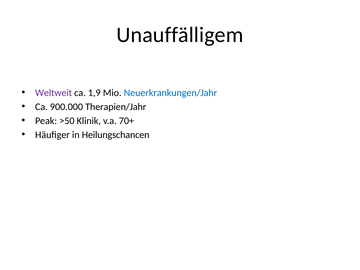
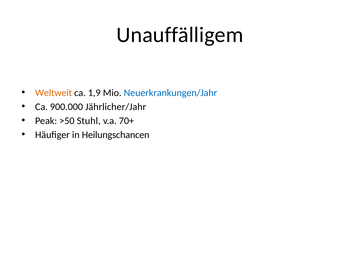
Weltweit colour: purple -> orange (54, 93)
Therapien/Jahr: Therapien/Jahr -> Jährlicher/Jahr (116, 107)
Klinik: Klinik -> Stuhl (89, 121)
